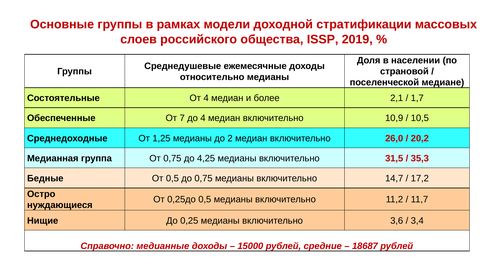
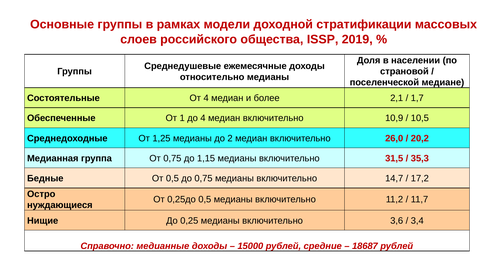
7: 7 -> 1 (182, 118)
4,25: 4,25 -> 1,15 (206, 158)
